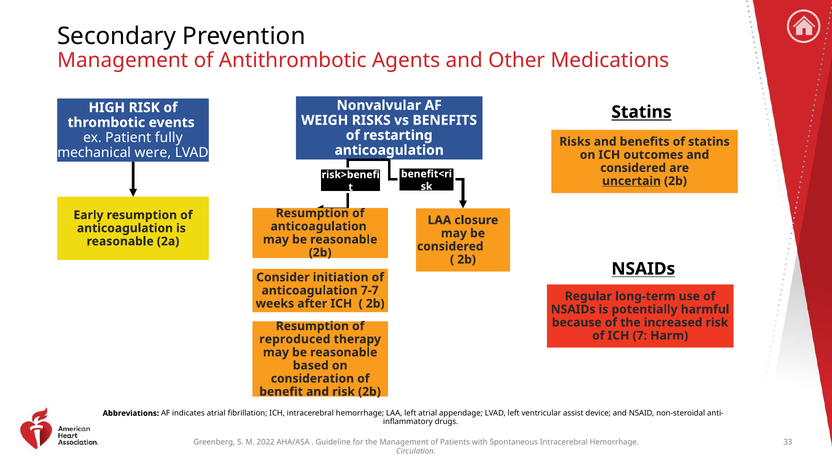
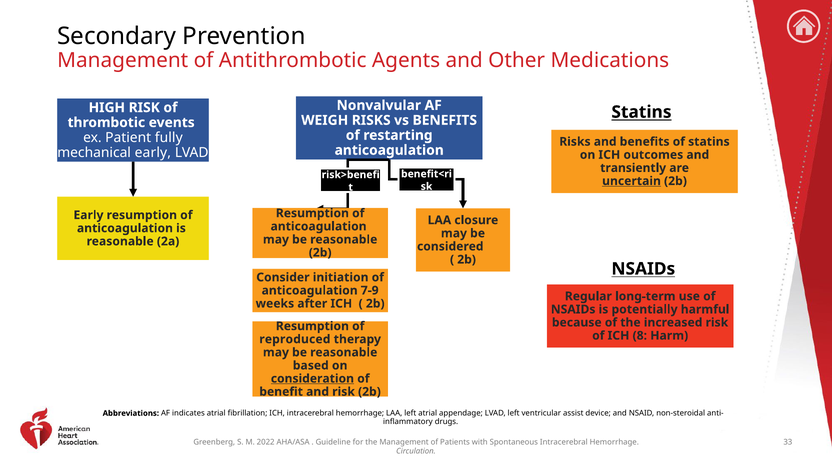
mechanical were: were -> early (153, 152)
considered: considered -> transiently (633, 168)
7-7: 7-7 -> 7-9 (370, 290)
7: 7 -> 8 (640, 336)
consideration underline: none -> present (312, 379)
